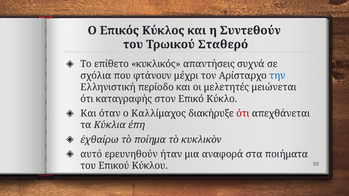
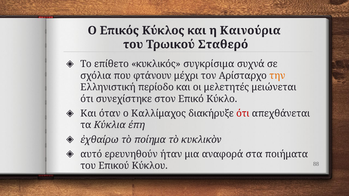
Συντεθούν: Συντεθούν -> Καινούρια (250, 31)
απαντήσεις: απαντήσεις -> συγκρίσιμα (209, 64)
την colour: blue -> orange (277, 76)
καταγραφής: καταγραφής -> συνεχίστηκε (124, 99)
